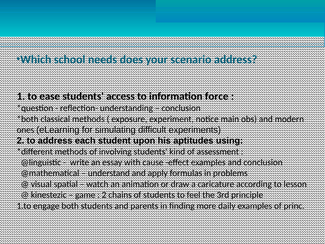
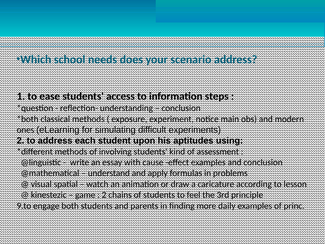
force: force -> steps (217, 96)
1.to: 1.to -> 9.to (24, 206)
